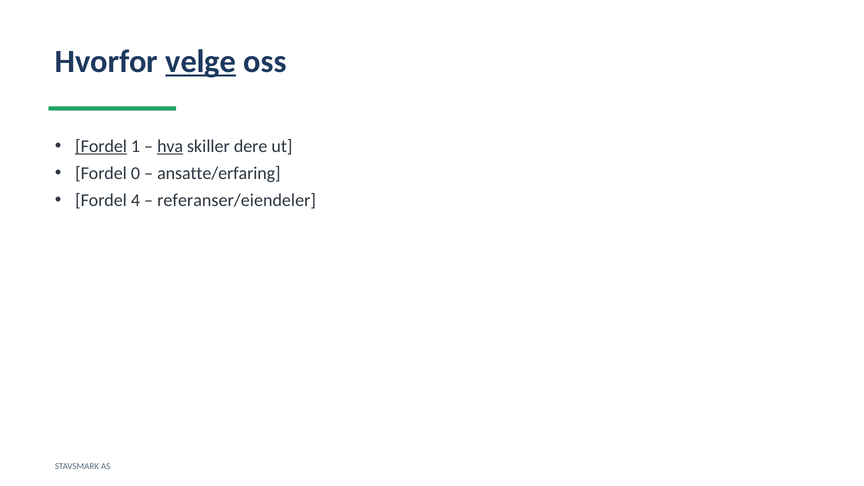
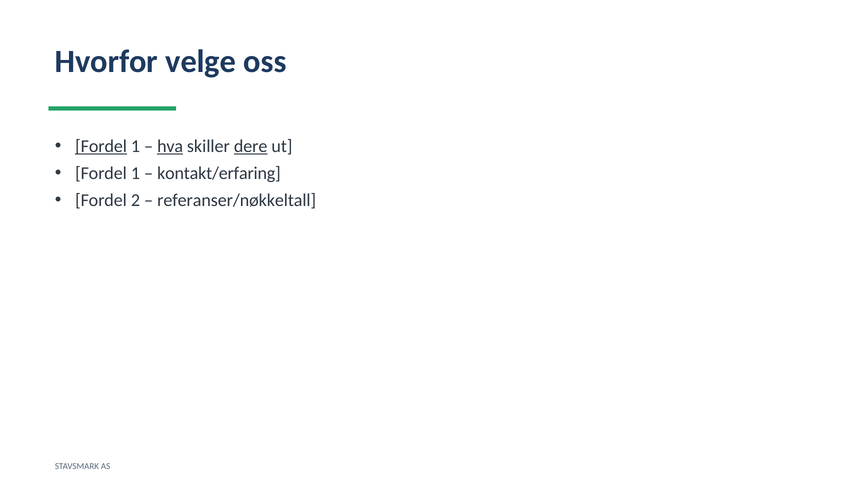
velge underline: present -> none (201, 62)
dere underline: none -> present (251, 146)
0: 0 -> 1 (135, 173)
ansatte/erfaring: ansatte/erfaring -> kontakt/erfaring (219, 173)
4: 4 -> 2 (135, 200)
referanser/eiendeler: referanser/eiendeler -> referanser/nøkkeltall (237, 200)
